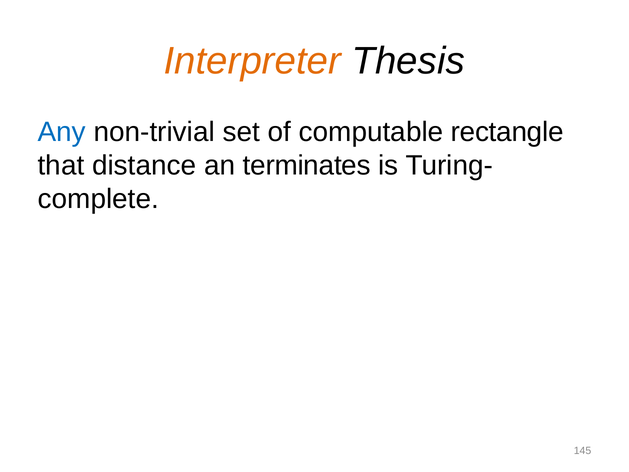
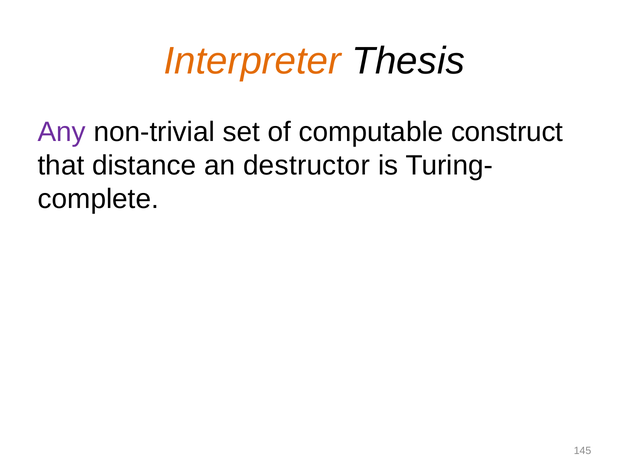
Any colour: blue -> purple (62, 132)
rectangle: rectangle -> construct (507, 132)
terminates: terminates -> destructor (306, 166)
